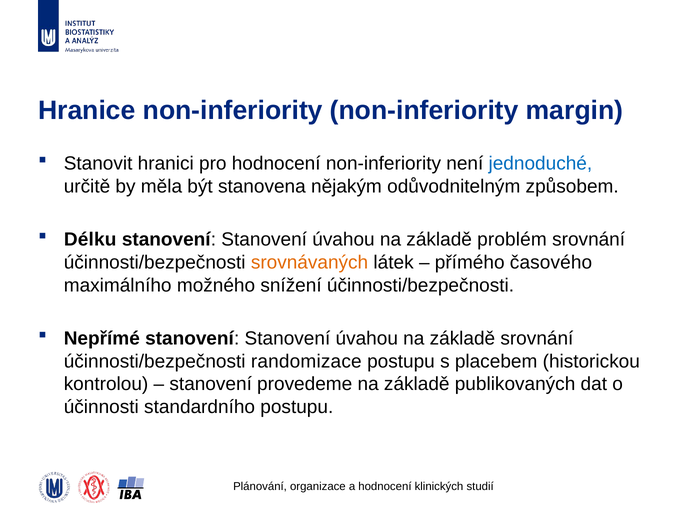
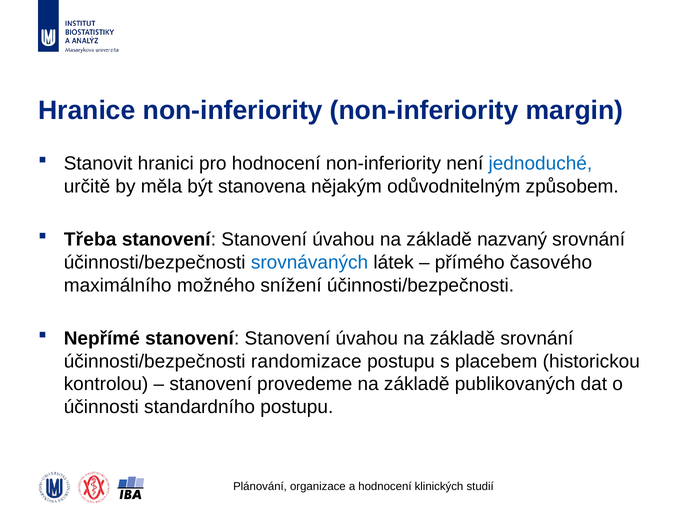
Délku: Délku -> Třeba (90, 240)
problém: problém -> nazvaný (512, 240)
srovnávaných colour: orange -> blue (310, 263)
